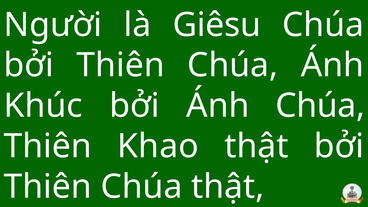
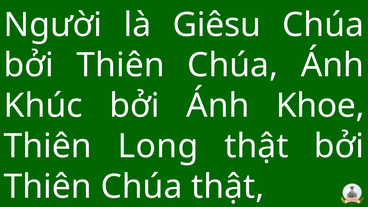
Ánh Chúa: Chúa -> Khoe (320, 106)
Khao: Khao -> Long (158, 146)
